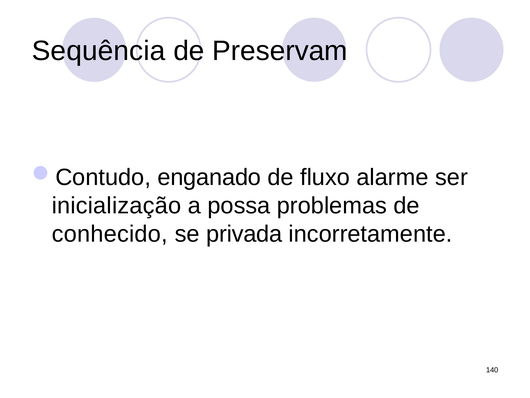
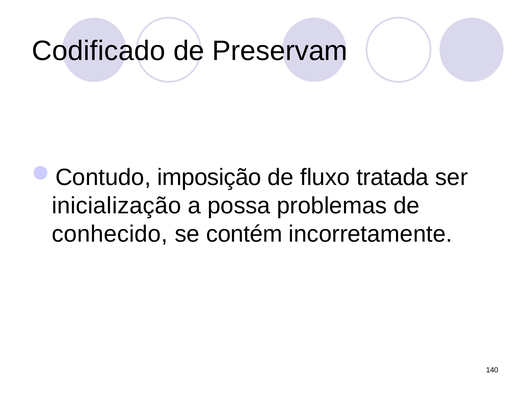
Sequência: Sequência -> Codificado (99, 51)
enganado: enganado -> imposição (209, 177)
alarme: alarme -> tratada (393, 177)
privada: privada -> contém (244, 234)
